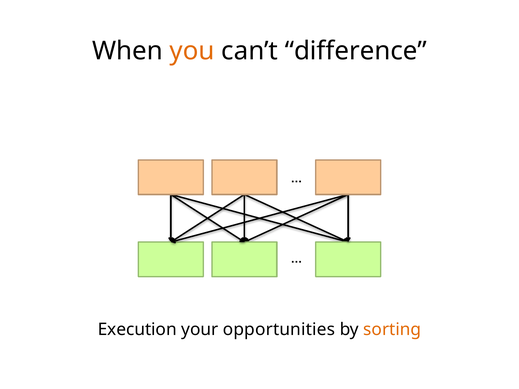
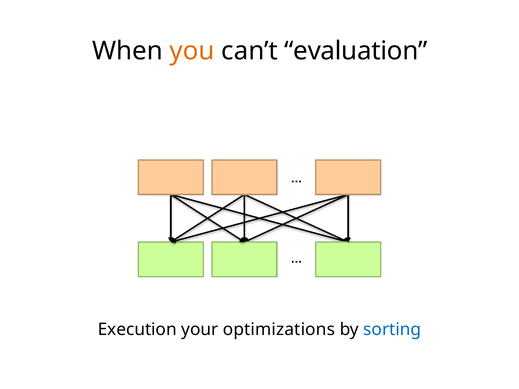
difference: difference -> evaluation (356, 51)
opportunities: opportunities -> optimizations (279, 330)
sorting colour: orange -> blue (392, 330)
